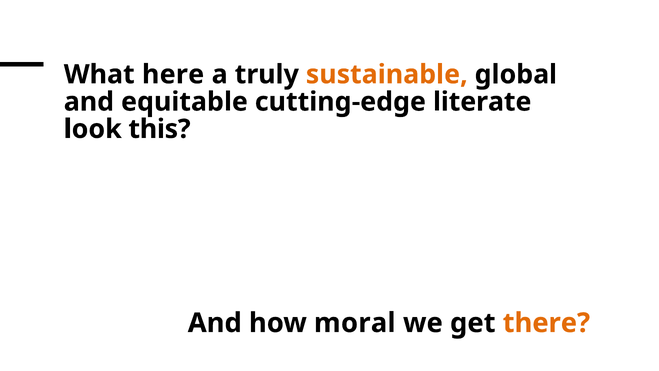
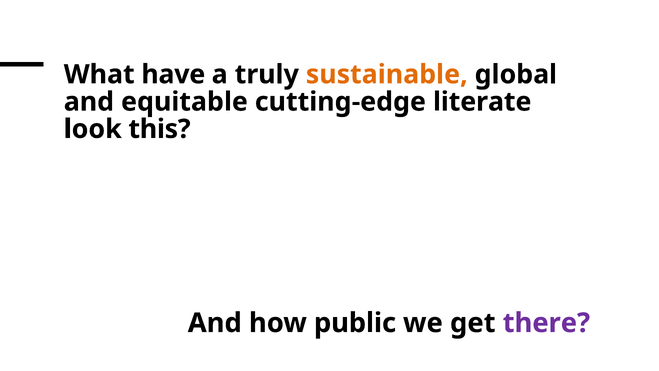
here: here -> have (173, 74)
moral: moral -> public (355, 323)
there colour: orange -> purple (546, 323)
